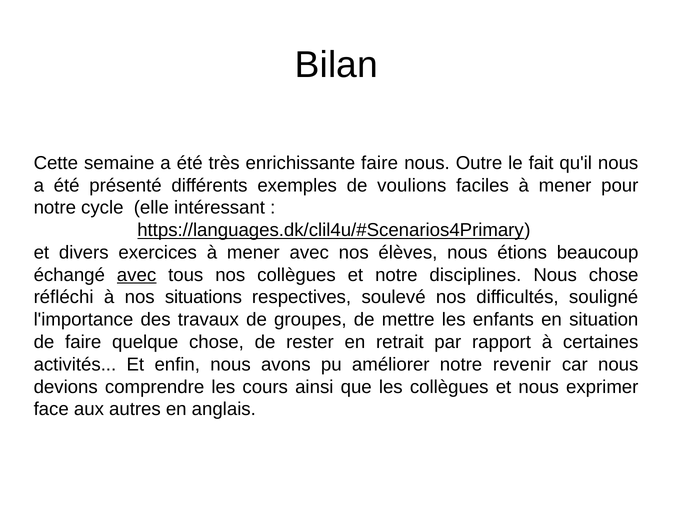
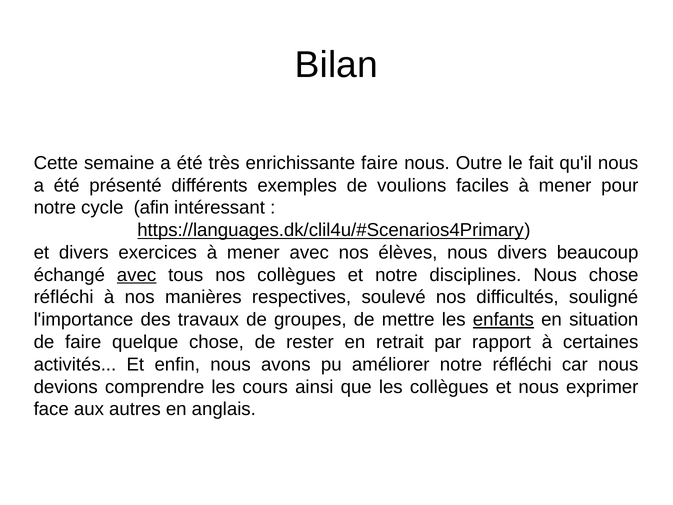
elle: elle -> afin (151, 208)
nous étions: étions -> divers (522, 252)
situations: situations -> manières (203, 297)
enfants underline: none -> present (503, 320)
notre revenir: revenir -> réfléchi (522, 364)
